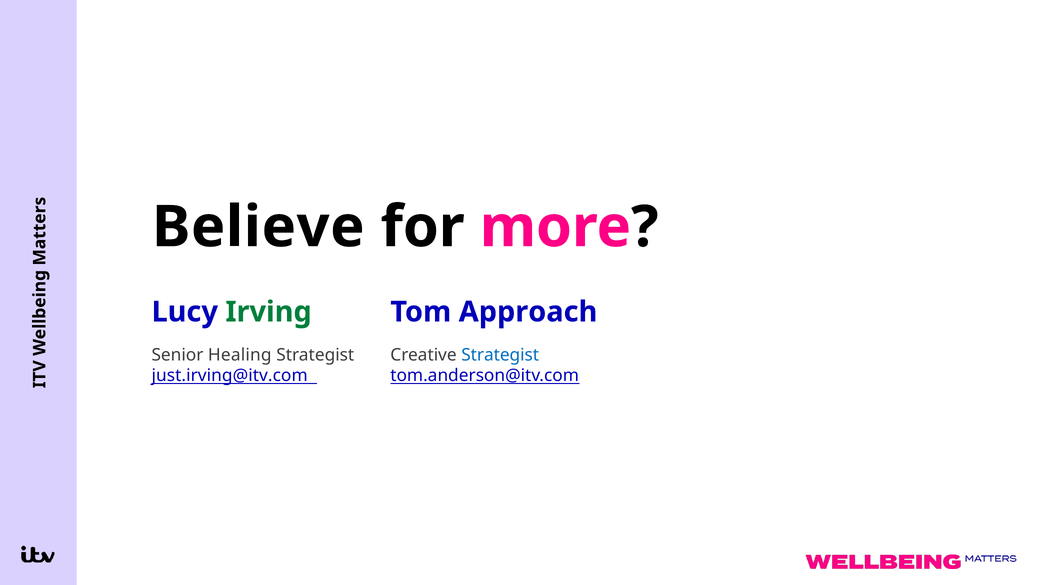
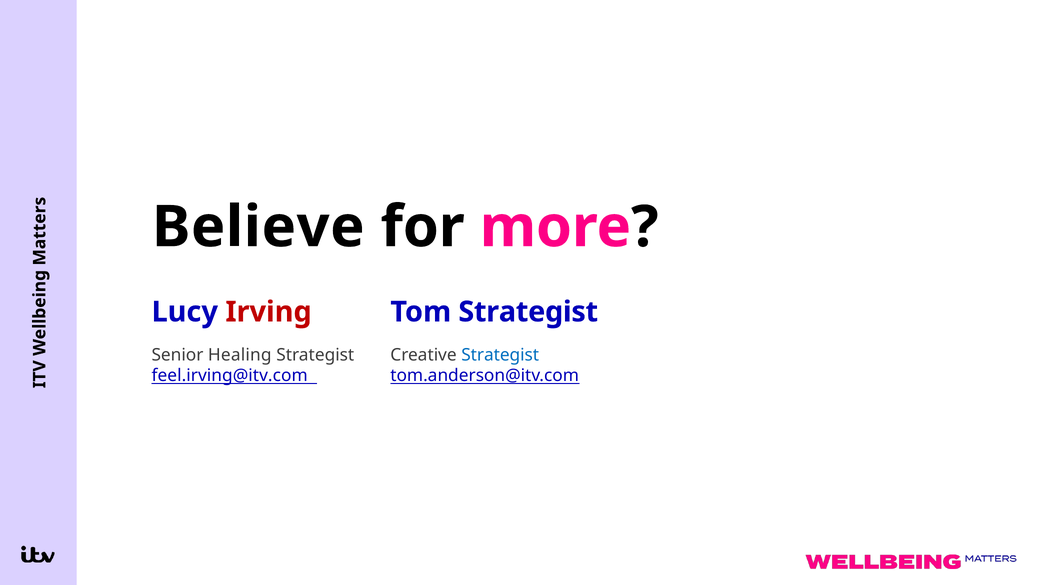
Irving colour: green -> red (269, 312)
Tom Approach: Approach -> Strategist (528, 312)
just.irving@itv.com: just.irving@itv.com -> feel.irving@itv.com (230, 375)
